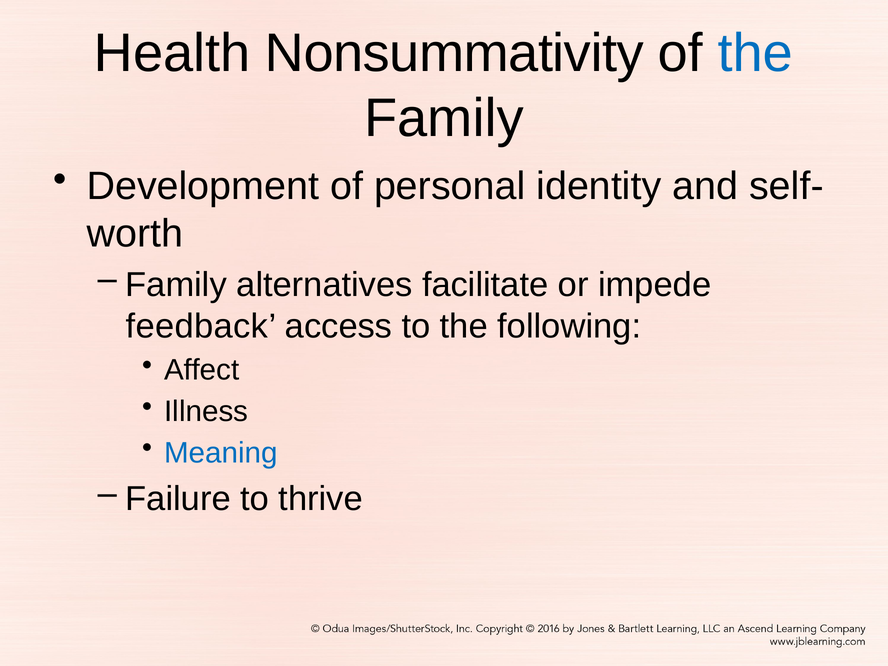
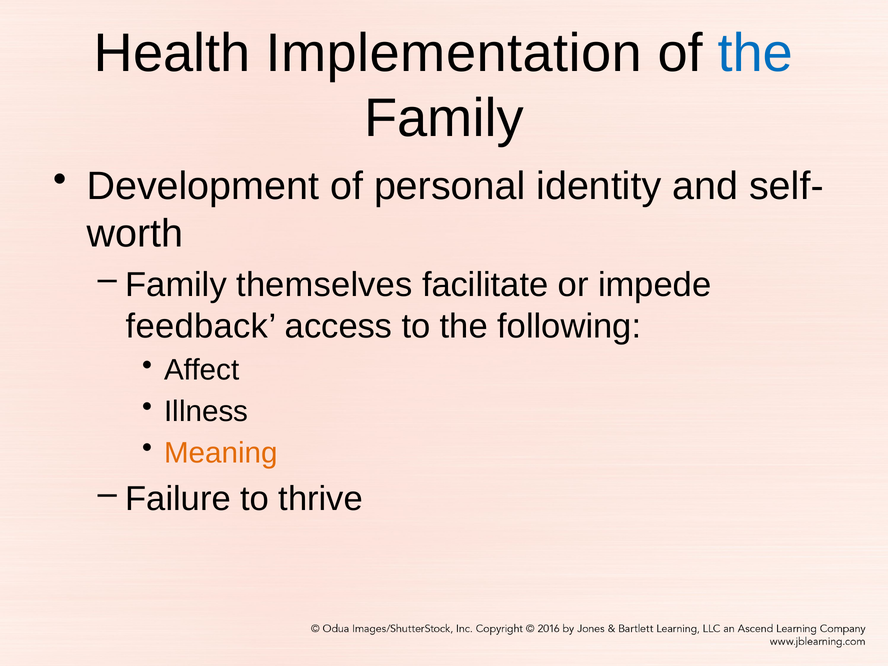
Nonsummativity: Nonsummativity -> Implementation (454, 53)
alternatives: alternatives -> themselves (324, 285)
Meaning colour: blue -> orange (221, 453)
